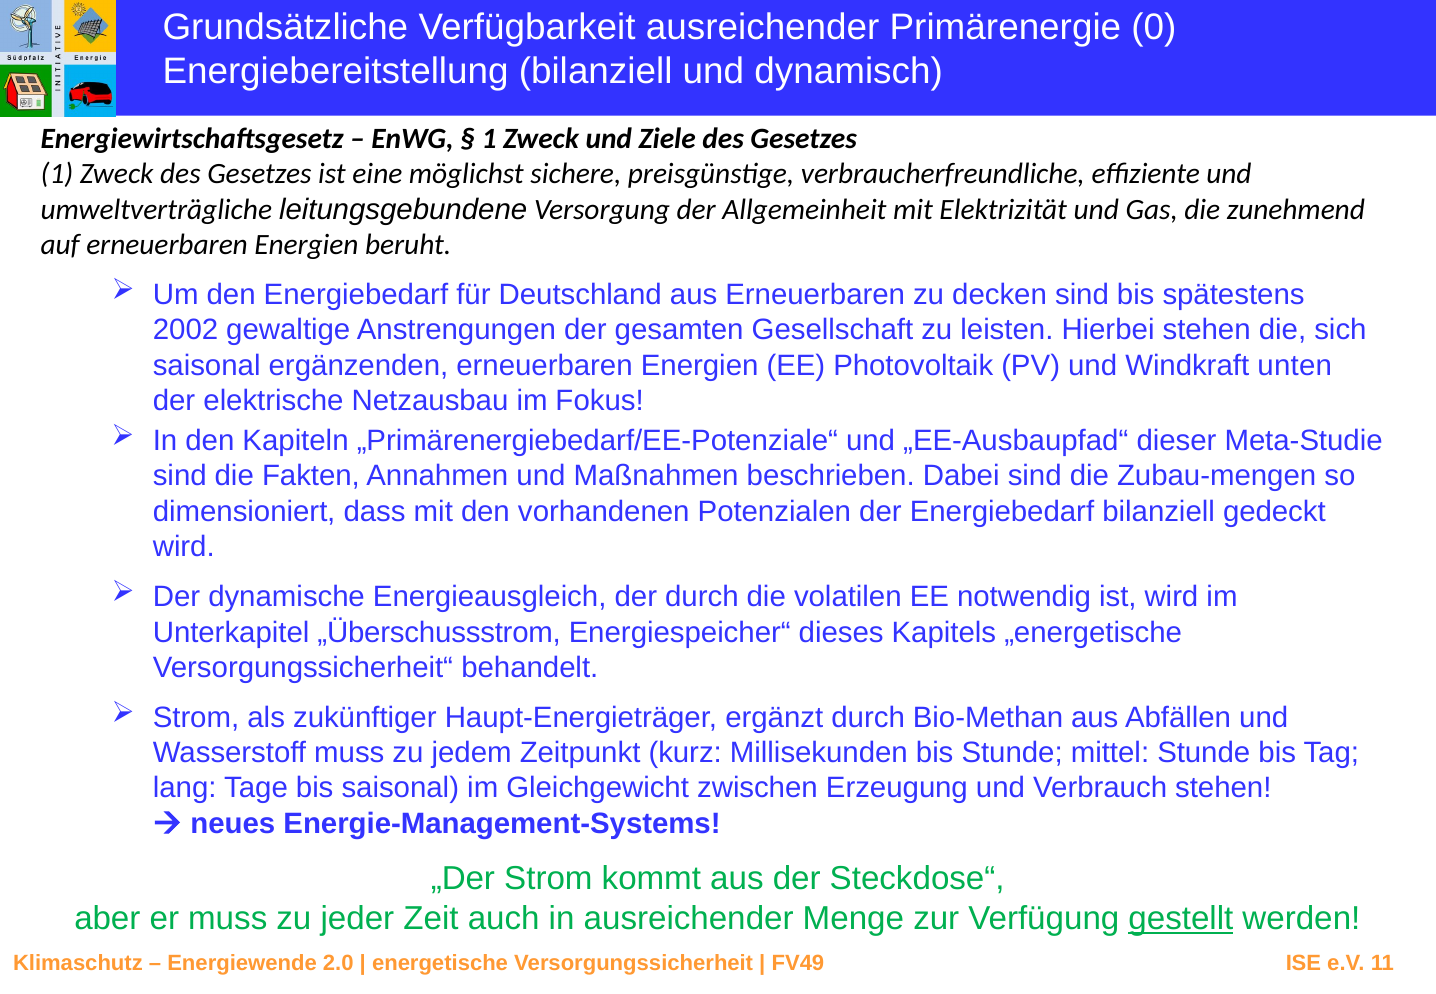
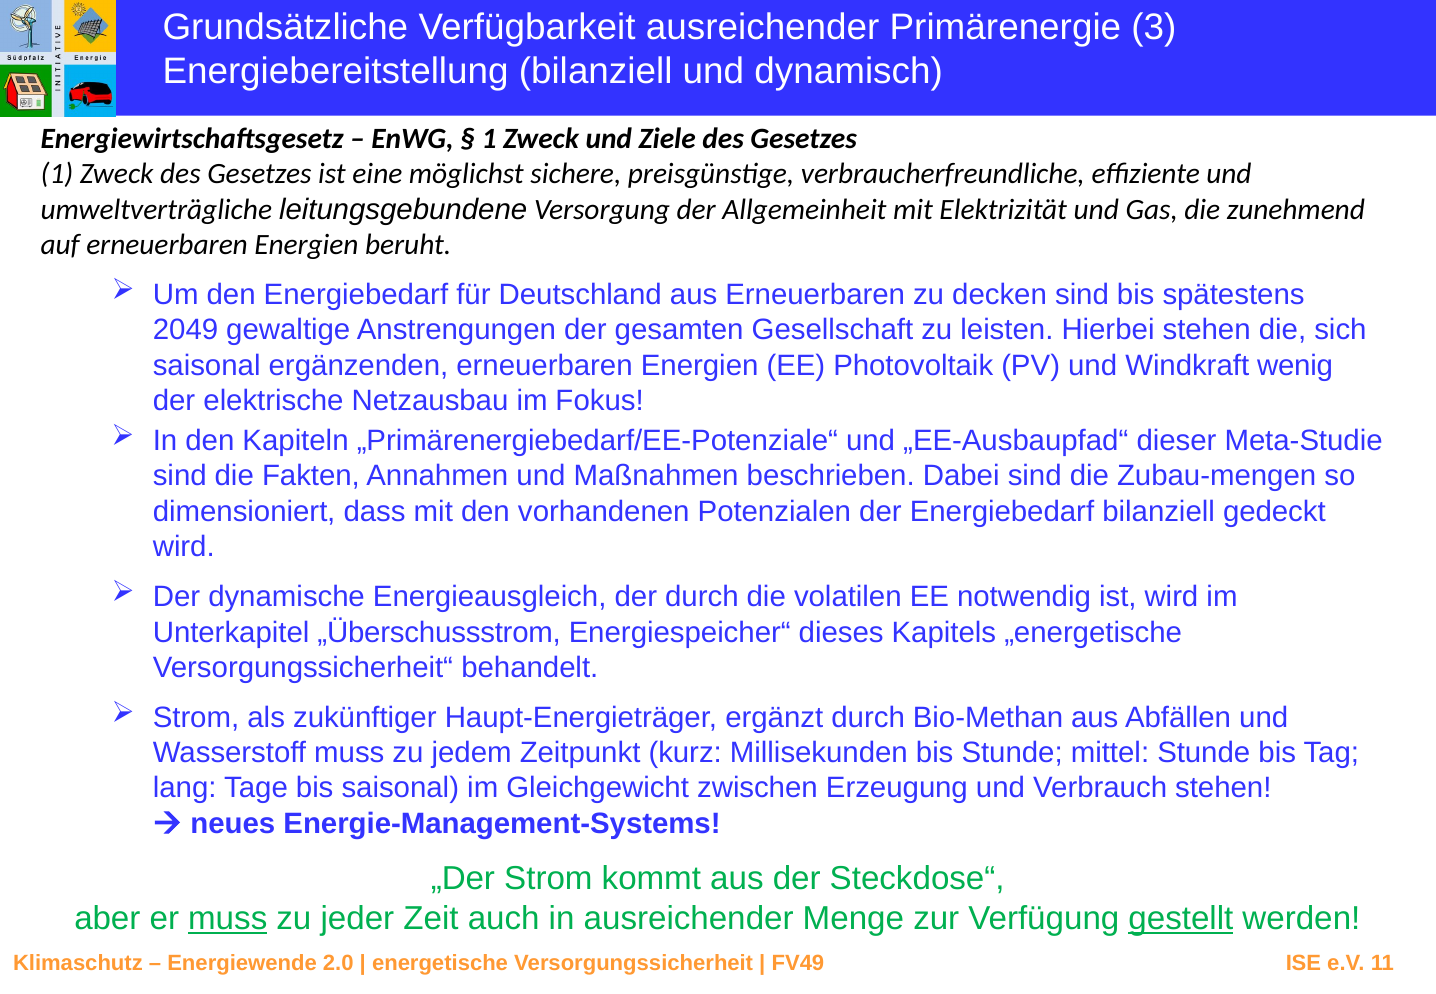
0: 0 -> 3 (1154, 27)
2002: 2002 -> 2049 (186, 330)
unten: unten -> wenig (1295, 366)
muss underline: none -> present (228, 918)
